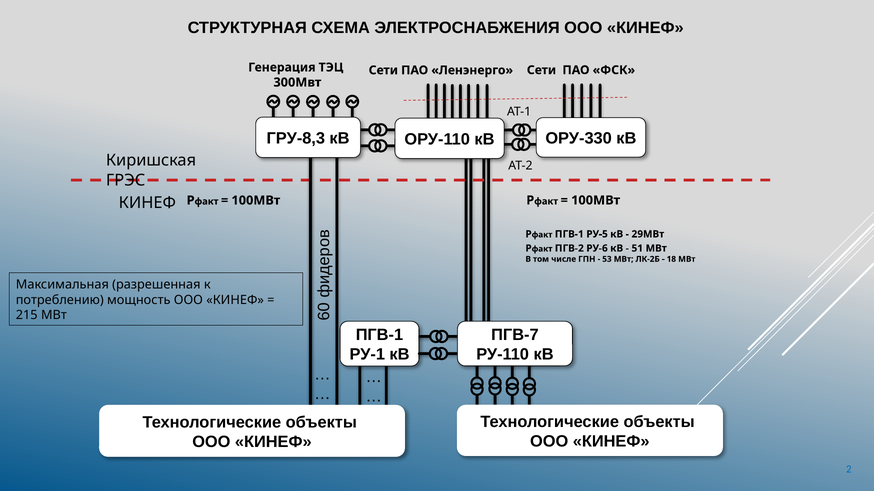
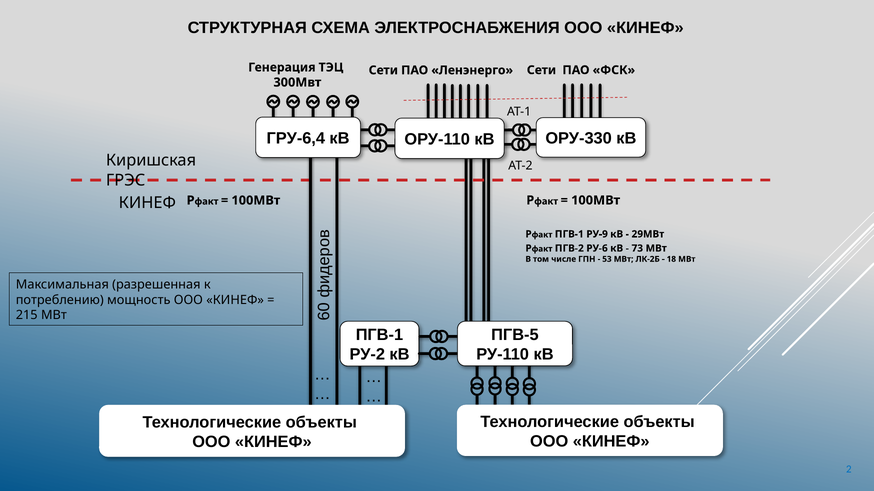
ГРУ-8,3: ГРУ-8,3 -> ГРУ-6,4 (296, 139)
РУ-5: РУ-5 -> РУ-9 (597, 234)
51: 51 -> 73 (637, 249)
ПГВ-7: ПГВ-7 -> ПГВ-5 (515, 335)
РУ-1: РУ-1 -> РУ-2 (367, 355)
